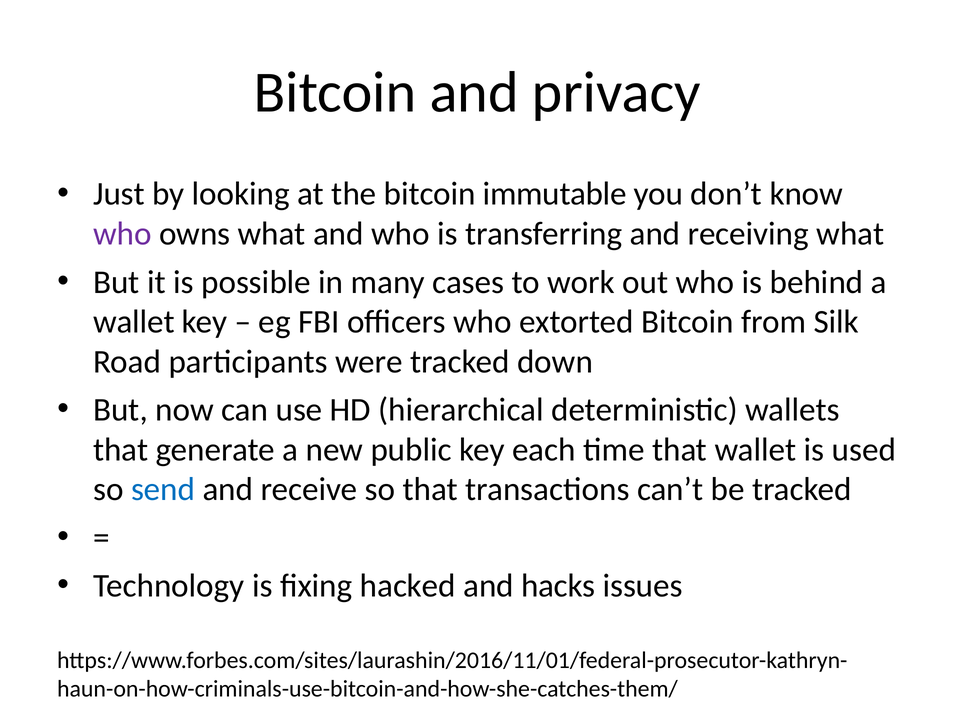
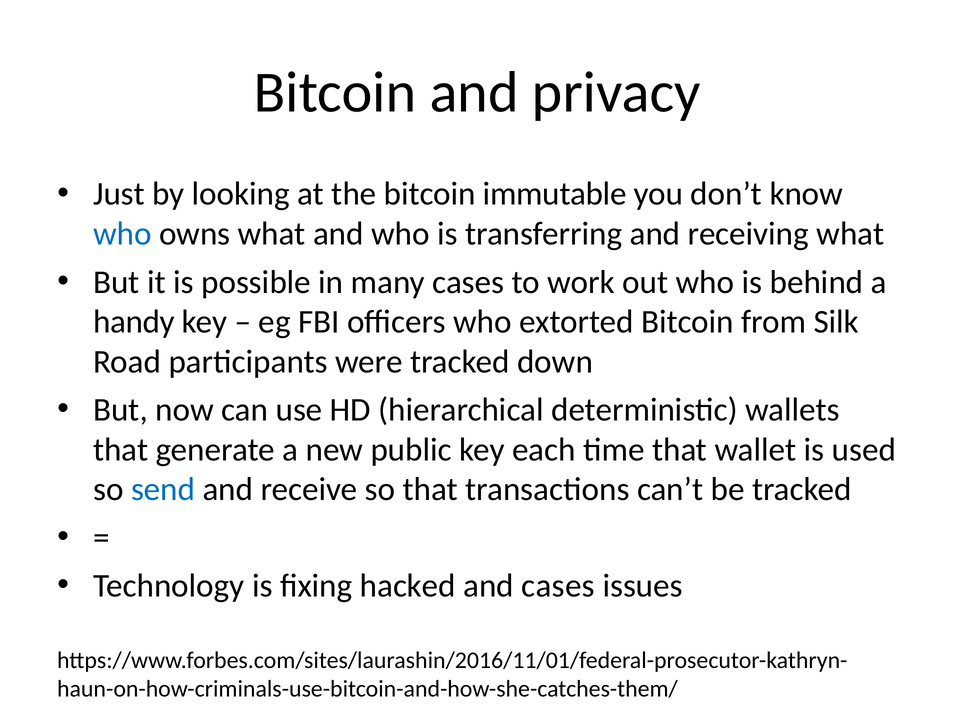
who colour: purple -> blue (122, 234)
wallet: wallet -> handy (134, 322)
and hacks: hacks -> cases (558, 586)
